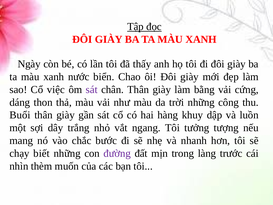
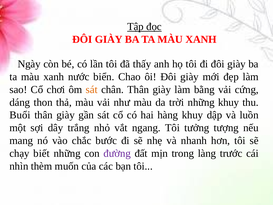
việc: việc -> chơi (56, 89)
sát colour: purple -> orange (92, 89)
những công: công -> khuy (229, 102)
